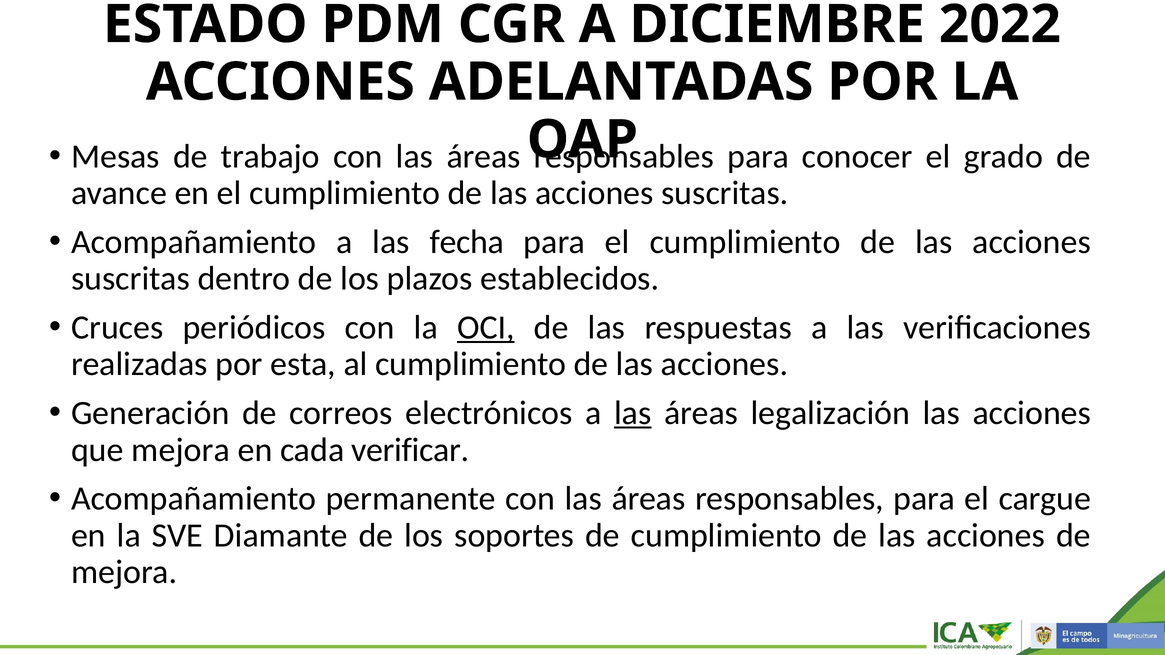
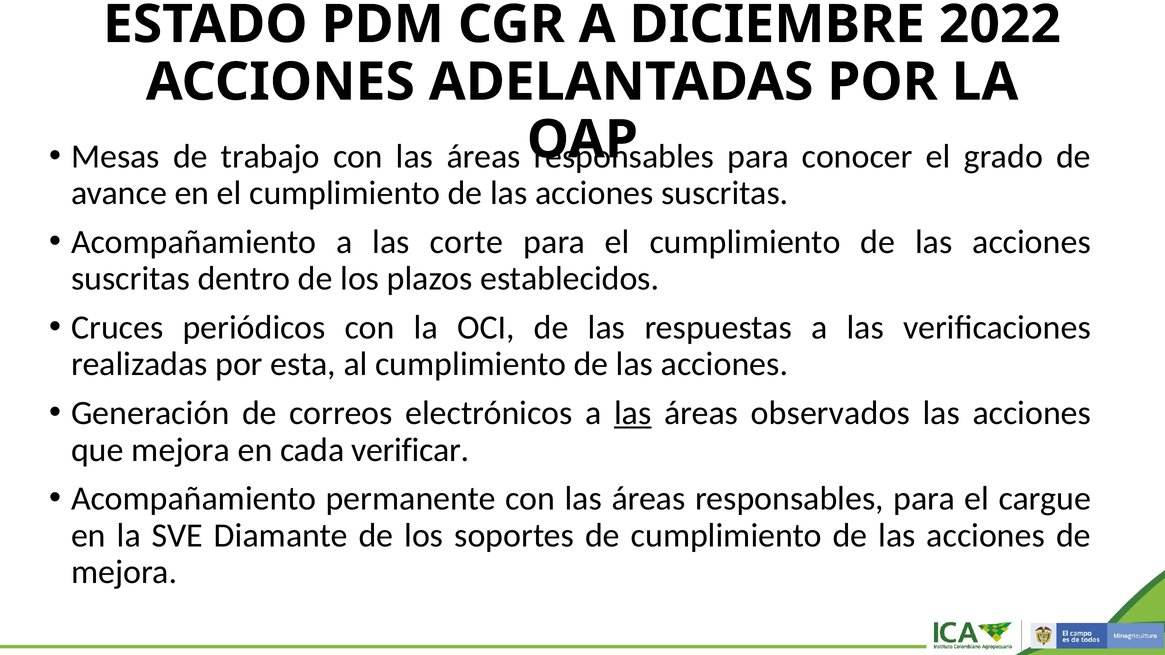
fecha: fecha -> corte (466, 242)
OCI underline: present -> none (486, 328)
legalización: legalización -> observados (830, 413)
